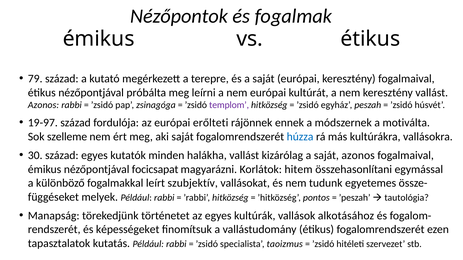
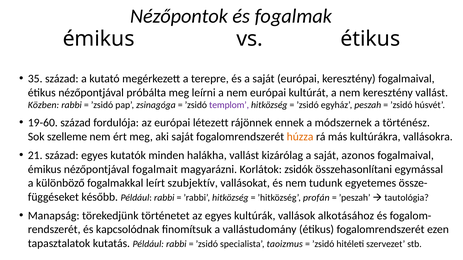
79: 79 -> 35 (35, 79)
Azonos: Azonos -> Közben (43, 105)
19-97: 19-97 -> 19-60 (43, 123)
erőlteti: erőlteti -> létezett (211, 123)
motiválta: motiválta -> történész (406, 123)
húzza colour: blue -> orange (300, 137)
30: 30 -> 21 (35, 156)
focicsapat: focicsapat -> fogalmait (155, 170)
hitem: hitem -> zsidók (299, 170)
melyek: melyek -> később (100, 197)
pontos: pontos -> profán (316, 198)
képességeket: képességeket -> kapcsolódnak (128, 230)
